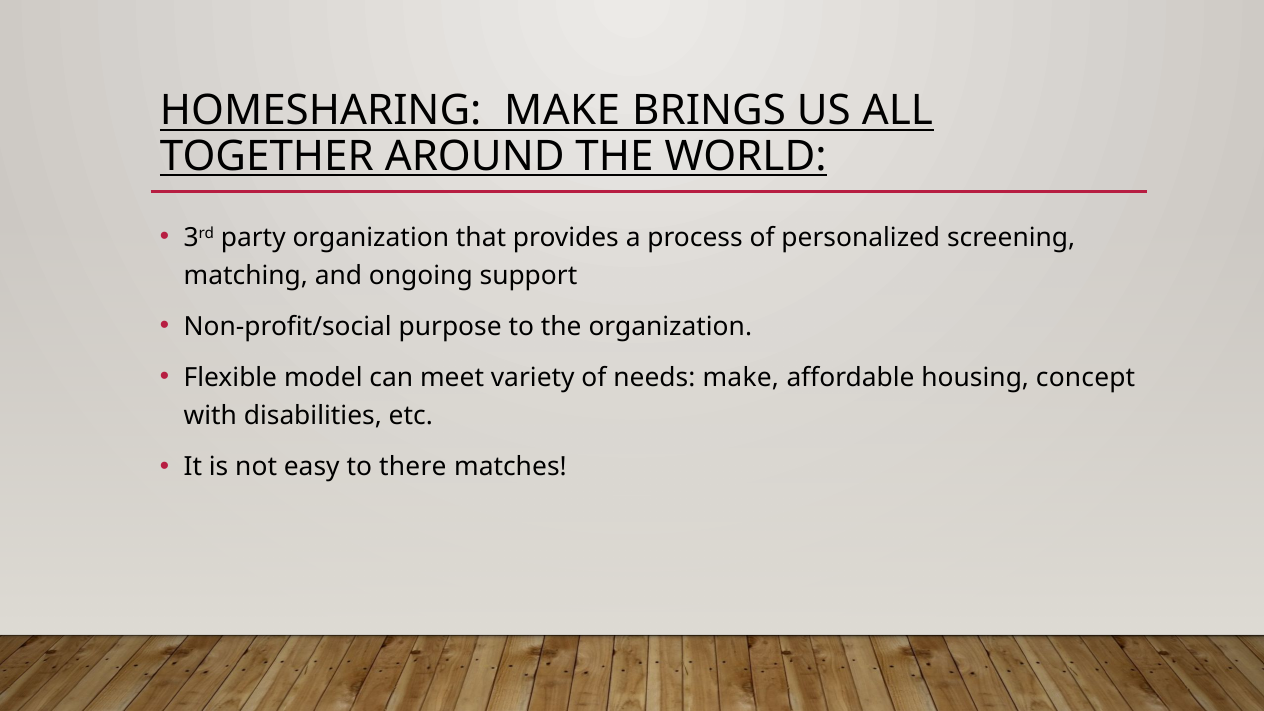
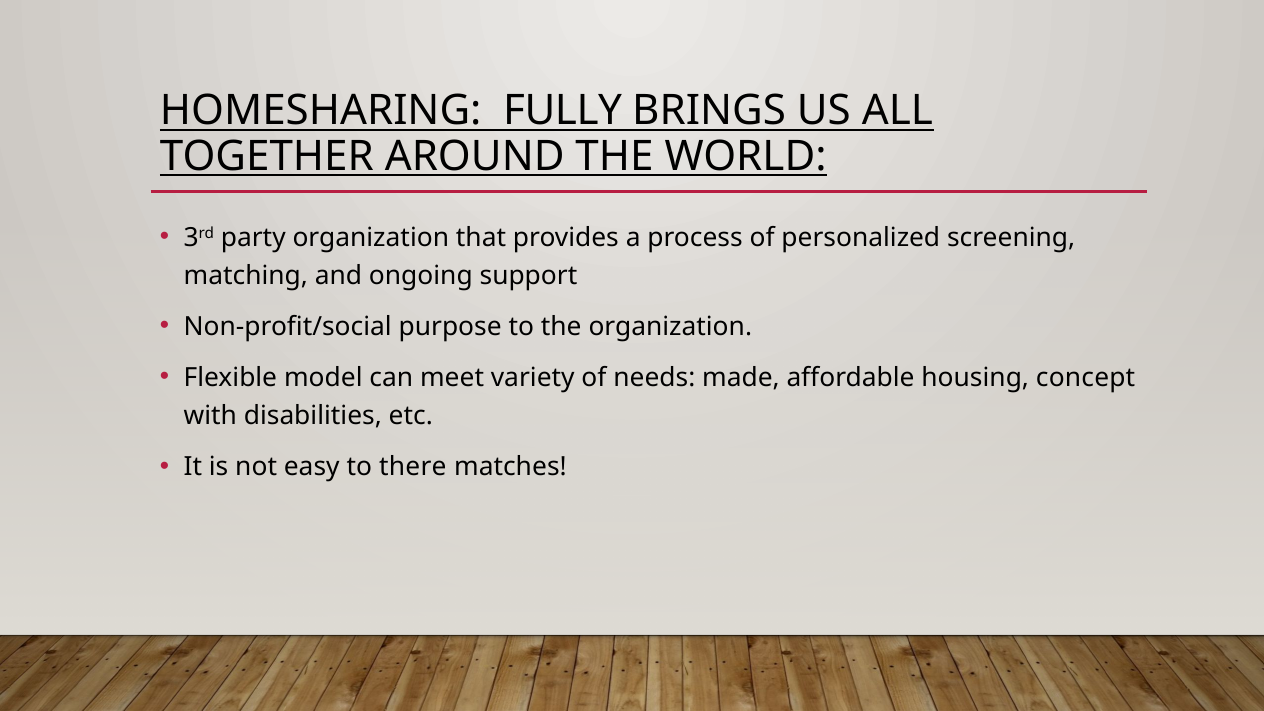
HOMESHARING MAKE: MAKE -> FULLY (563, 111)
needs make: make -> made (741, 378)
